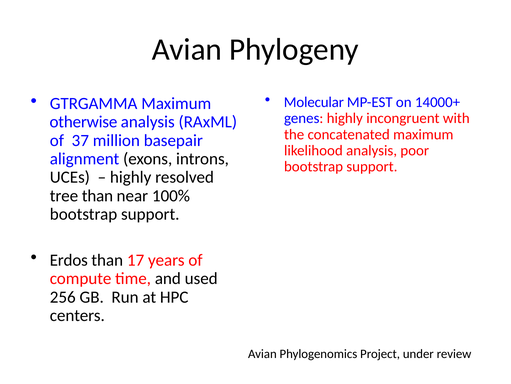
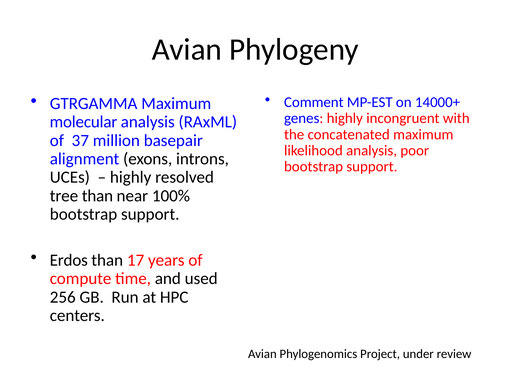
Molecular: Molecular -> Comment (314, 102)
otherwise: otherwise -> molecular (83, 122)
